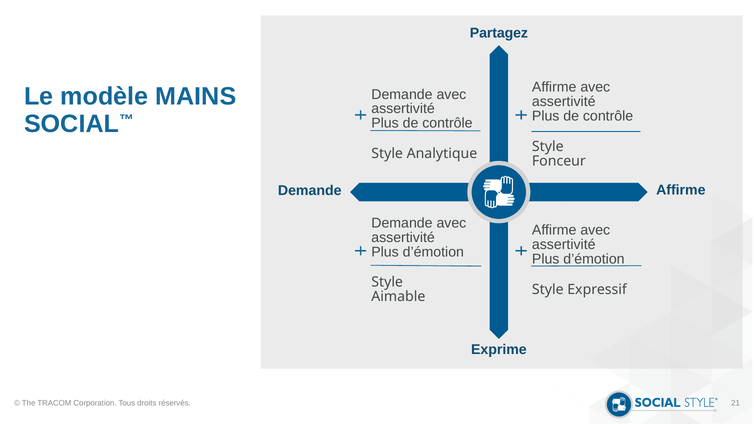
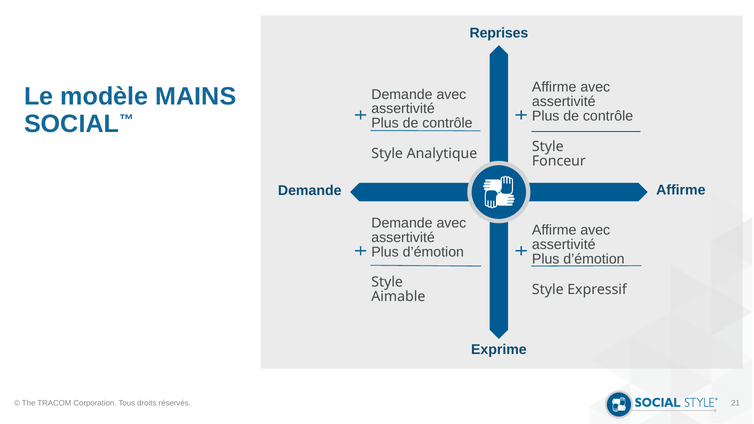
Partagez: Partagez -> Reprises (499, 33)
